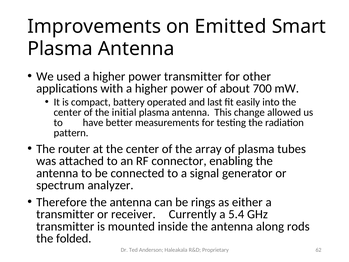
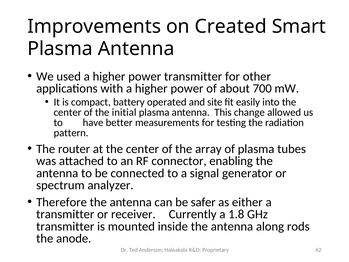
Emitted: Emitted -> Created (231, 27)
last: last -> site (215, 102)
rings: rings -> safer (203, 202)
5.4: 5.4 -> 1.8 (236, 214)
folded: folded -> anode (74, 238)
